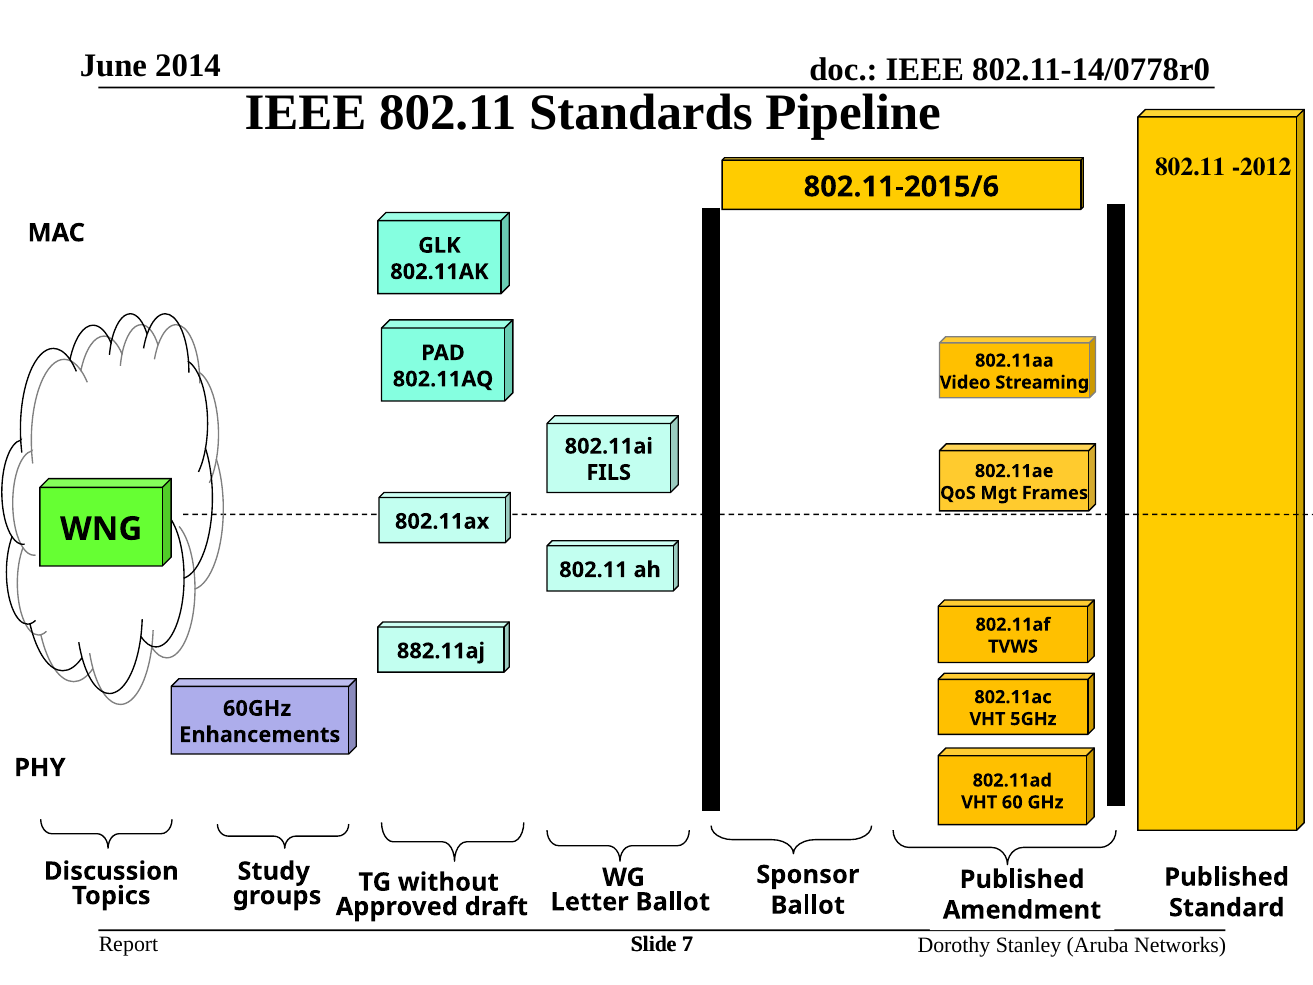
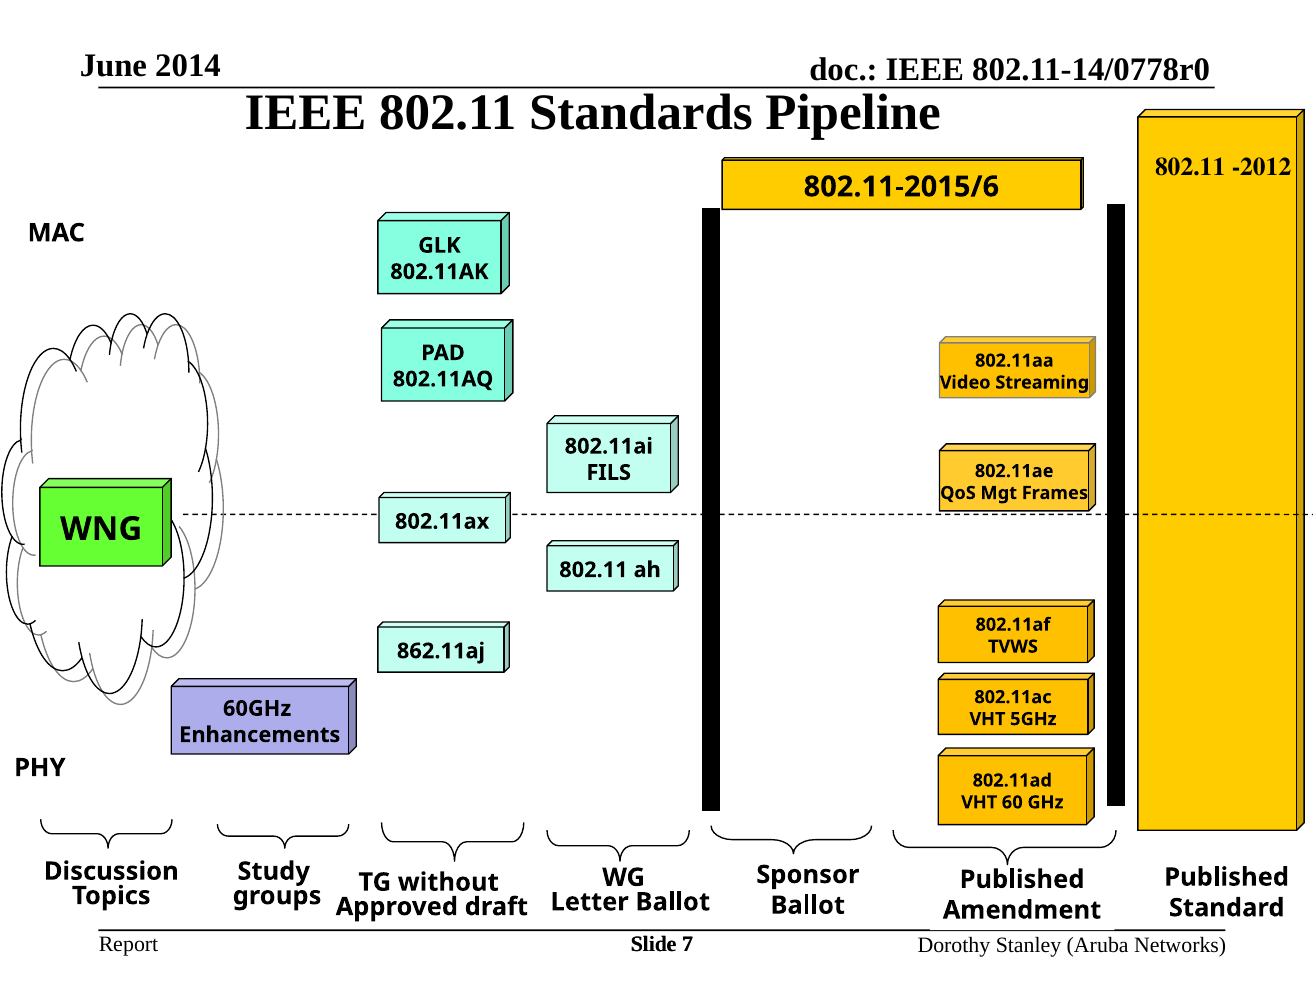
882.11aj: 882.11aj -> 862.11aj (441, 651)
